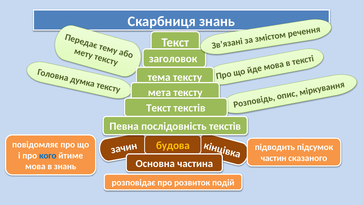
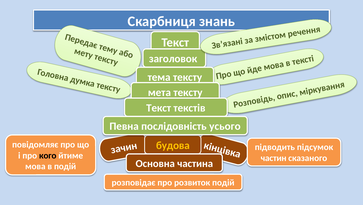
послідовність текстів: текстів -> усього (225, 126)
кого colour: blue -> black (48, 155)
в знань: знань -> подій (65, 166)
